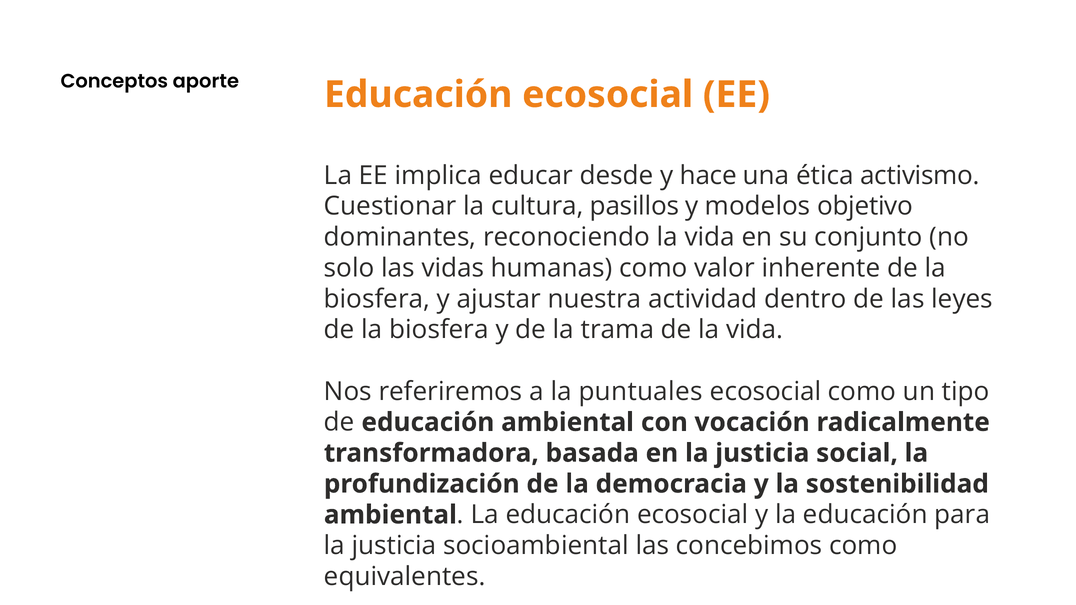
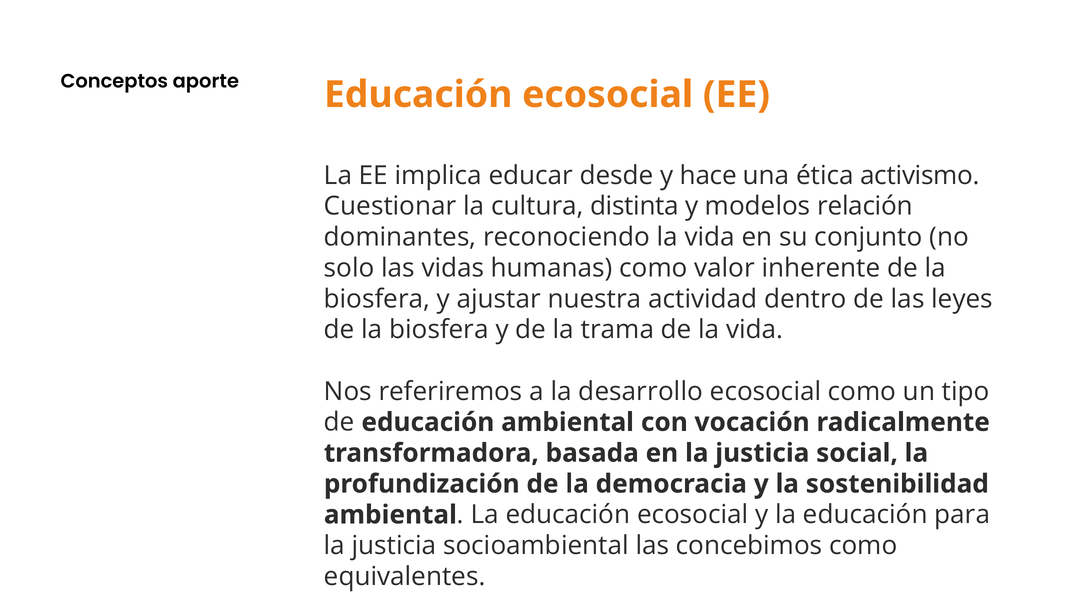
pasillos: pasillos -> distinta (634, 206)
objetivo: objetivo -> relación (865, 206)
puntuales: puntuales -> desarrollo (641, 392)
